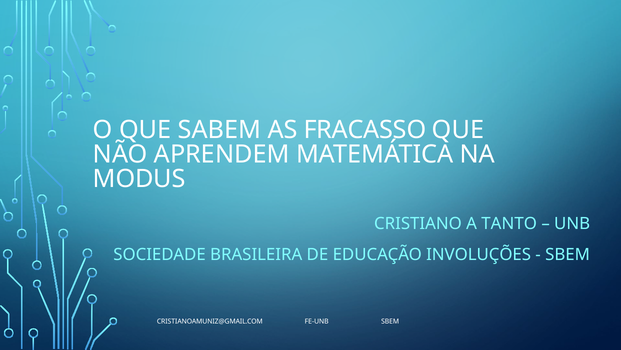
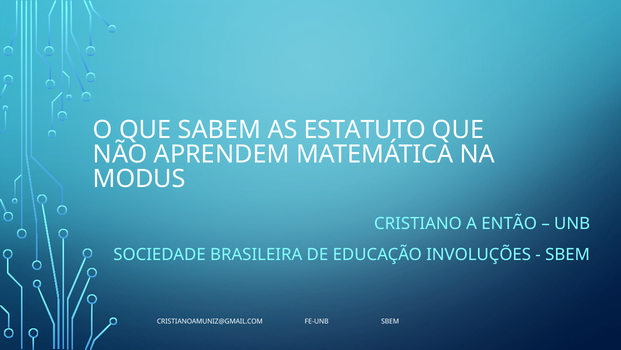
FRACASSO: FRACASSO -> ESTATUTO (365, 130)
TANTO: TANTO -> ENTÃO (509, 223)
